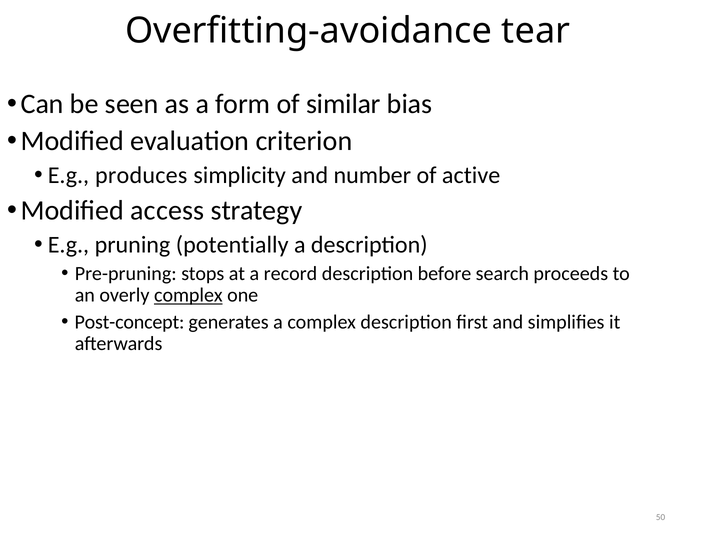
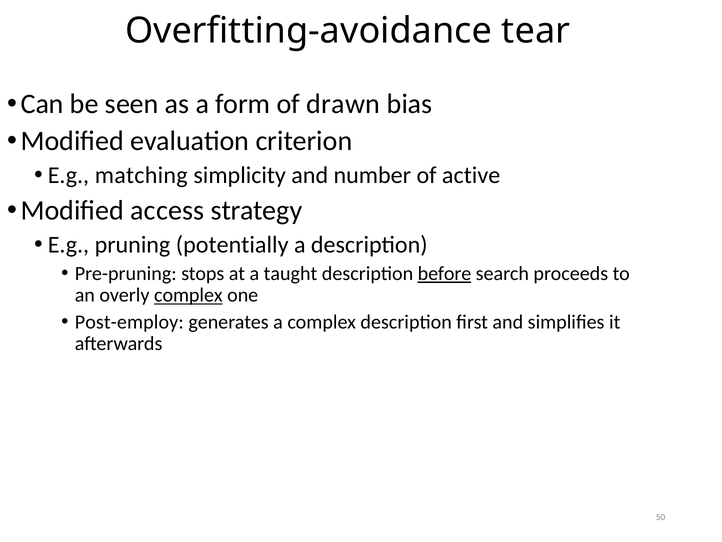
similar: similar -> drawn (343, 104)
produces: produces -> matching (141, 175)
record: record -> taught (290, 273)
before underline: none -> present (445, 273)
Post-concept: Post-concept -> Post-employ (129, 322)
